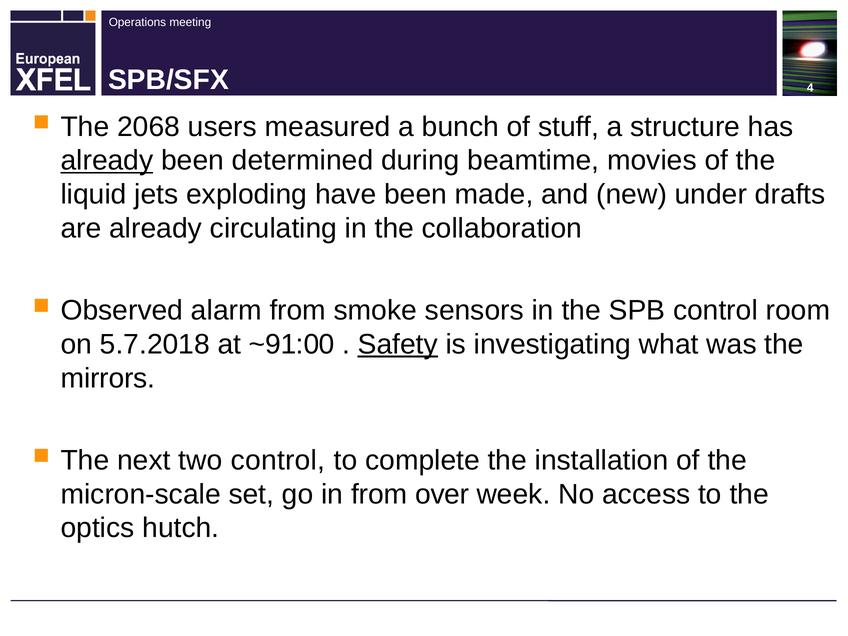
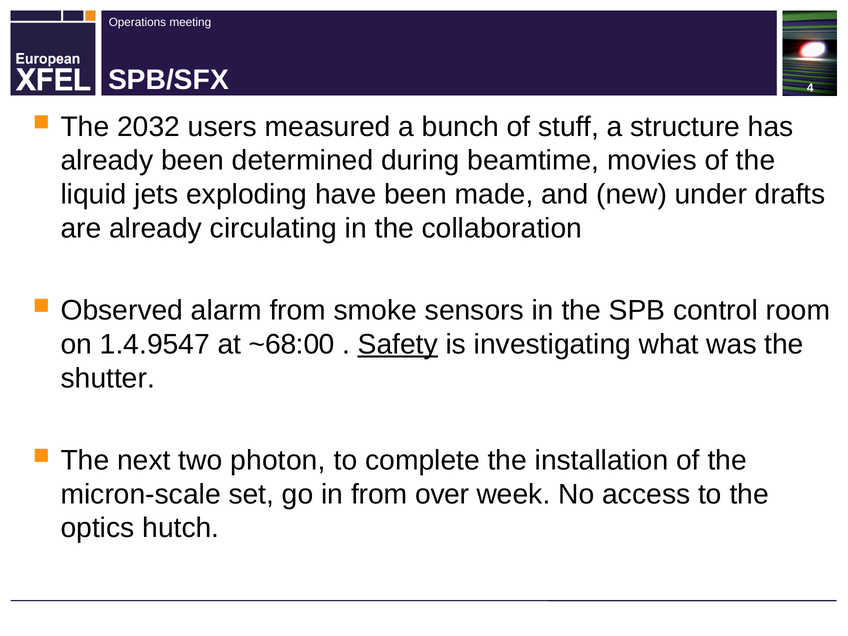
2068: 2068 -> 2032 (149, 127)
already underline: present -> none (107, 161)
5.7.2018: 5.7.2018 -> 1.4.9547 (155, 344)
~91:00: ~91:00 -> ~68:00 (292, 344)
mirrors: mirrors -> shutter (108, 378)
two control: control -> photon (278, 460)
